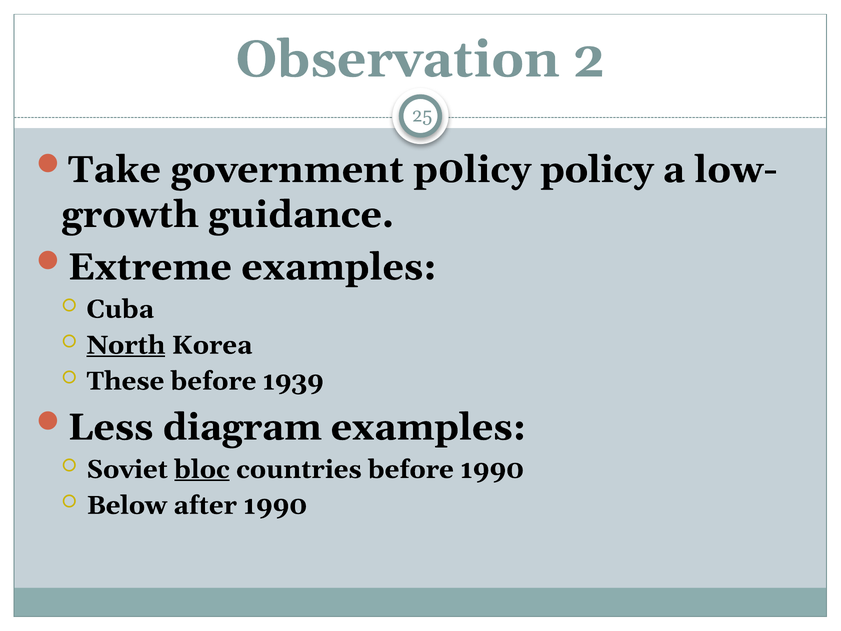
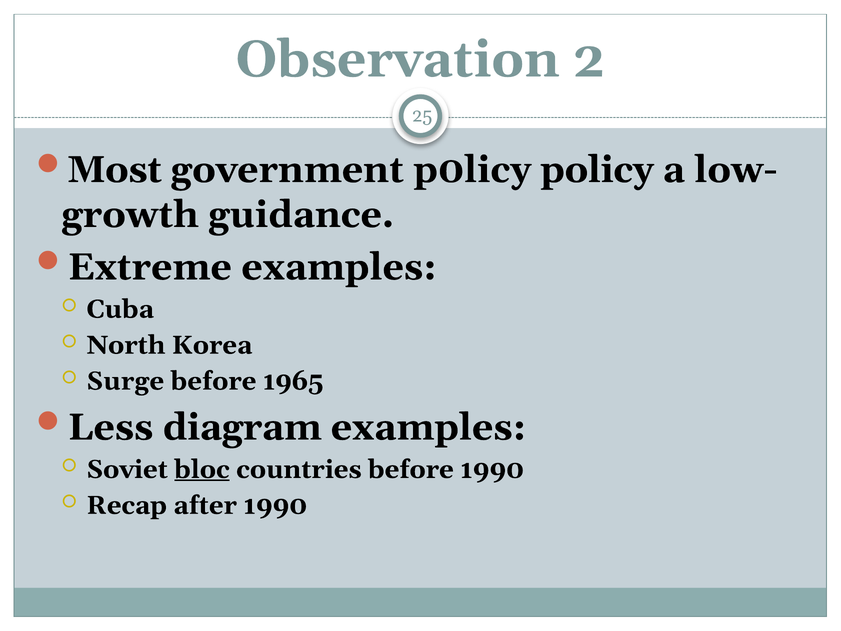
Take: Take -> Most (115, 170)
North underline: present -> none (126, 345)
These: These -> Surge (125, 381)
1939: 1939 -> 1965 (293, 381)
Below: Below -> Recap (127, 505)
